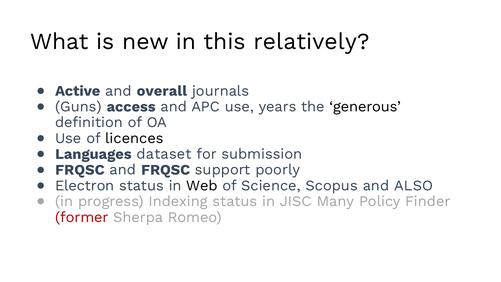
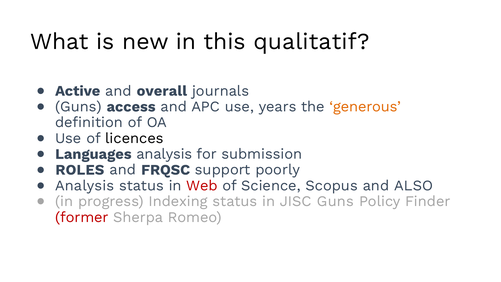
relatively: relatively -> qualitatif (311, 42)
generous colour: black -> orange (365, 107)
Languages dataset: dataset -> analysis (164, 154)
FRQSC: FRQSC -> ROLES (80, 170)
Electron: Electron -> Analysis (85, 185)
Web colour: black -> red (202, 185)
JISC Many: Many -> Guns (335, 201)
